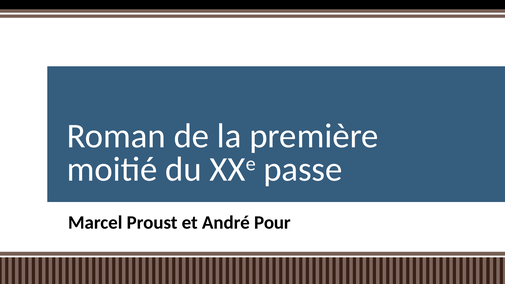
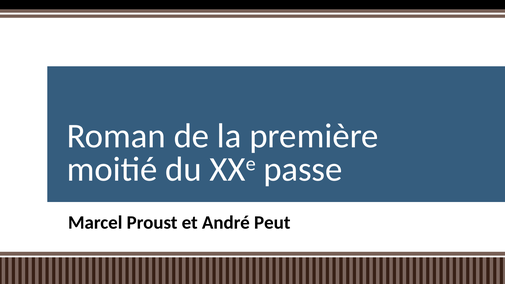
Pour: Pour -> Peut (272, 223)
